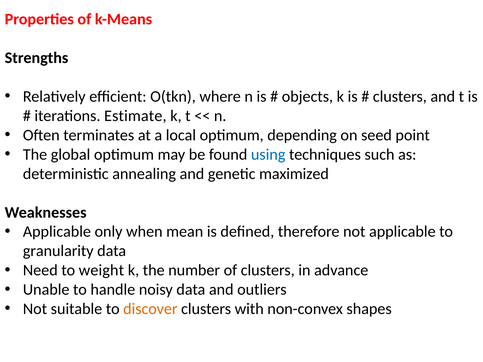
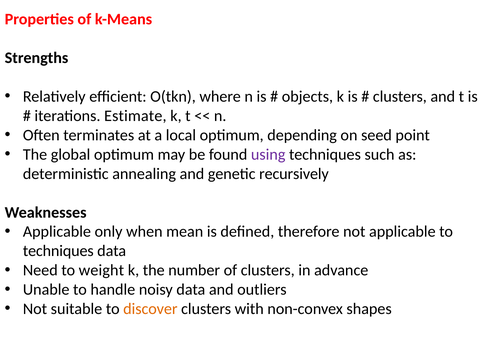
using colour: blue -> purple (268, 155)
maximized: maximized -> recursively (294, 174)
granularity: granularity -> techniques (58, 251)
